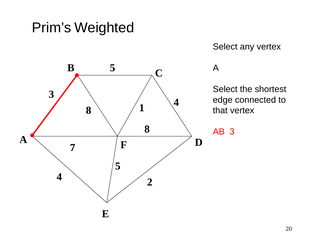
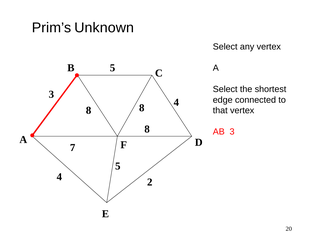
Weighted: Weighted -> Unknown (104, 28)
8 1: 1 -> 8 (142, 108)
